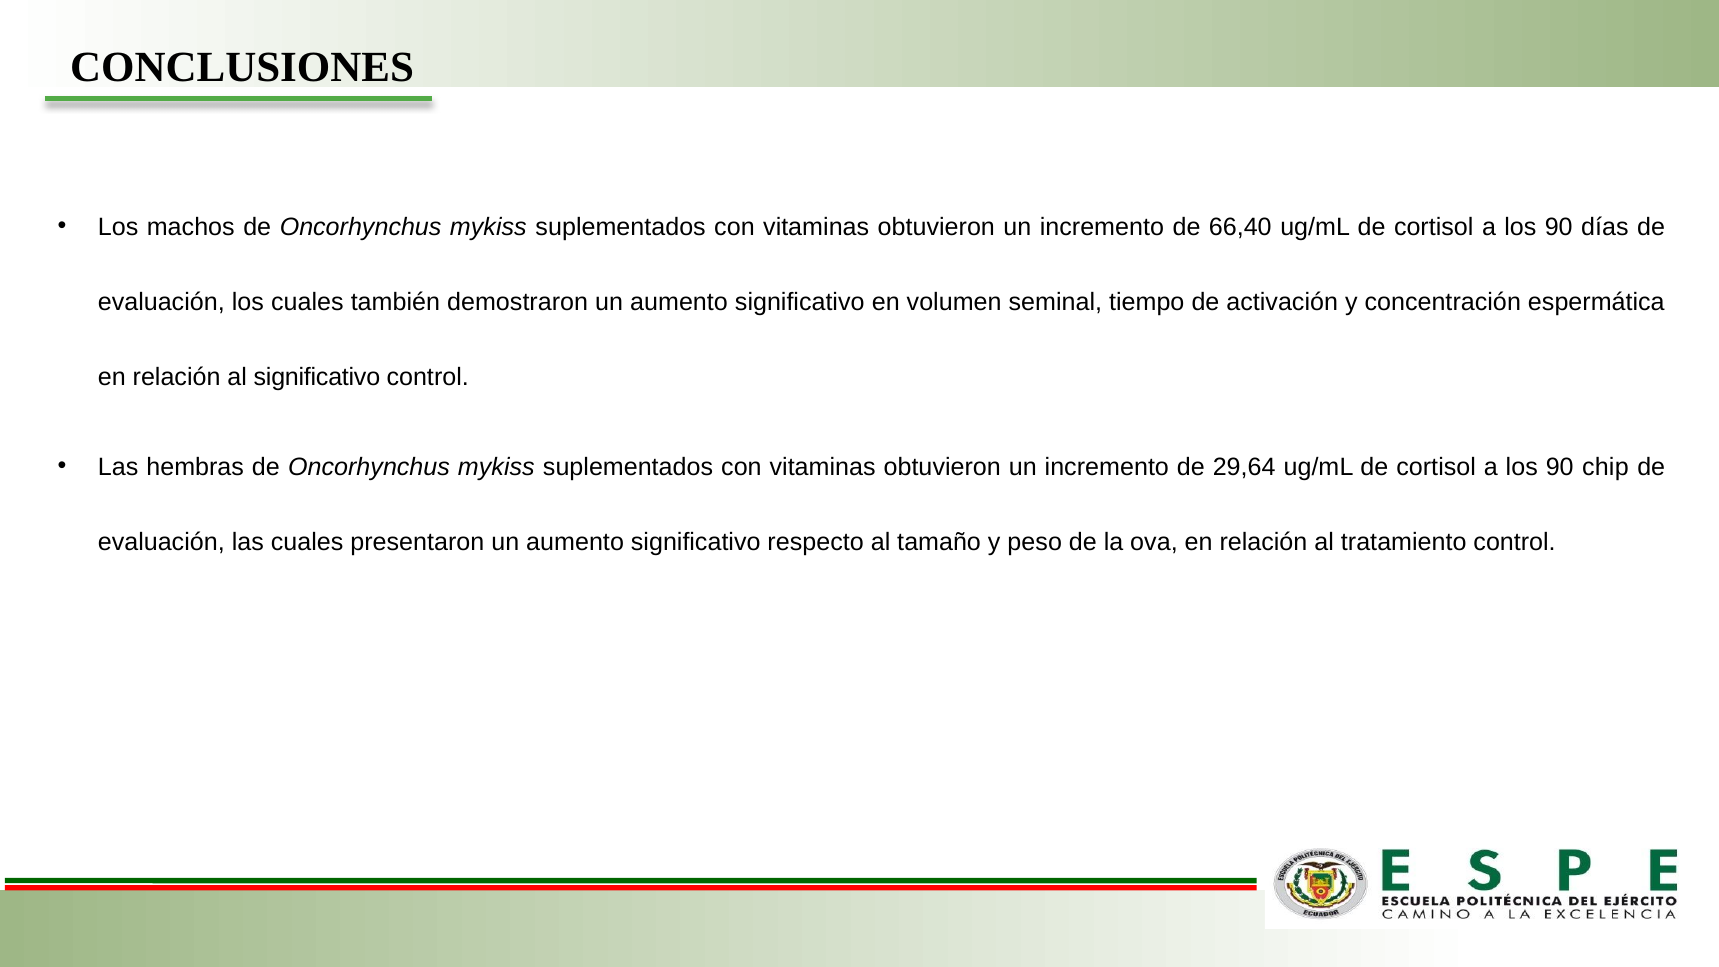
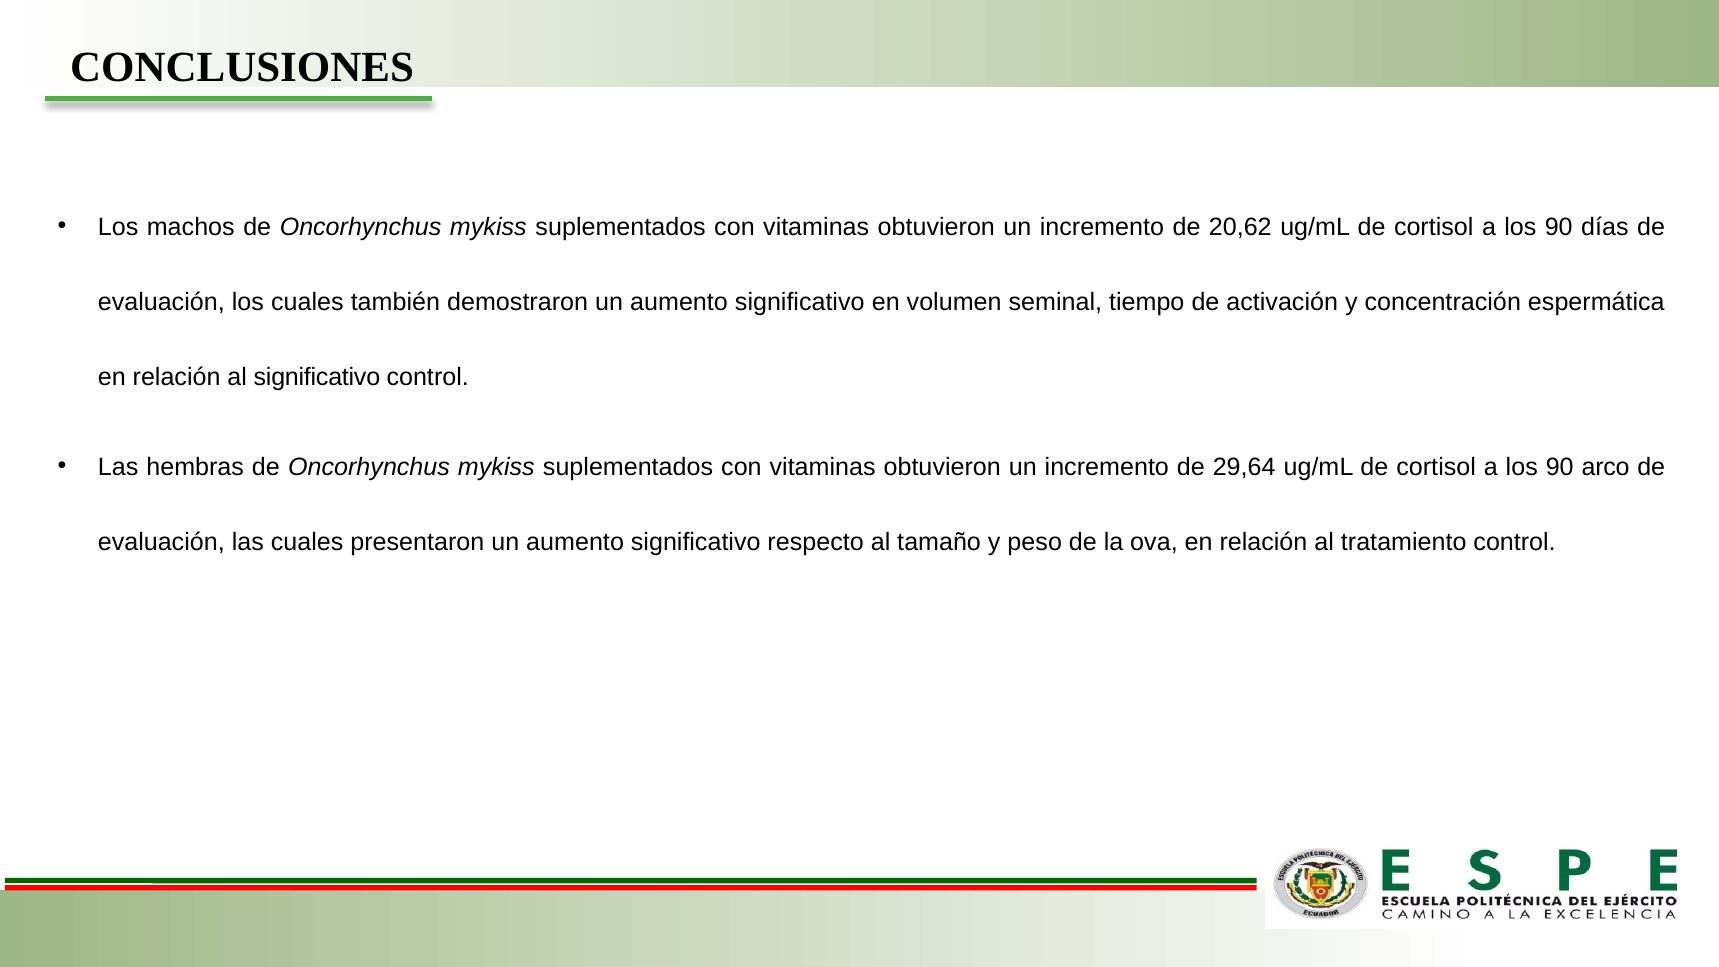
66,40: 66,40 -> 20,62 (1240, 227)
chip: chip -> arco (1606, 467)
